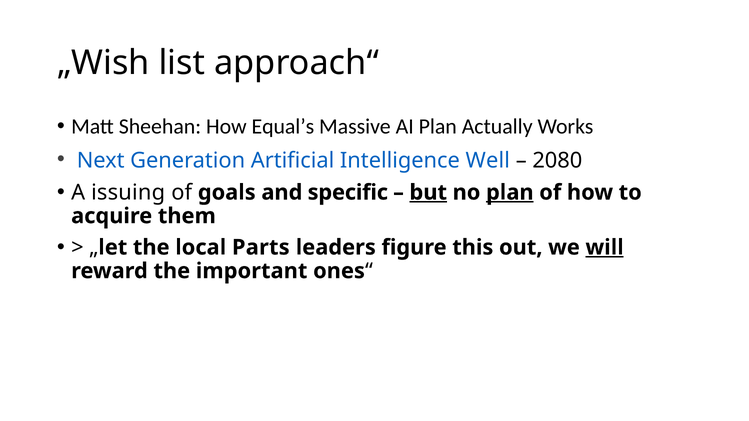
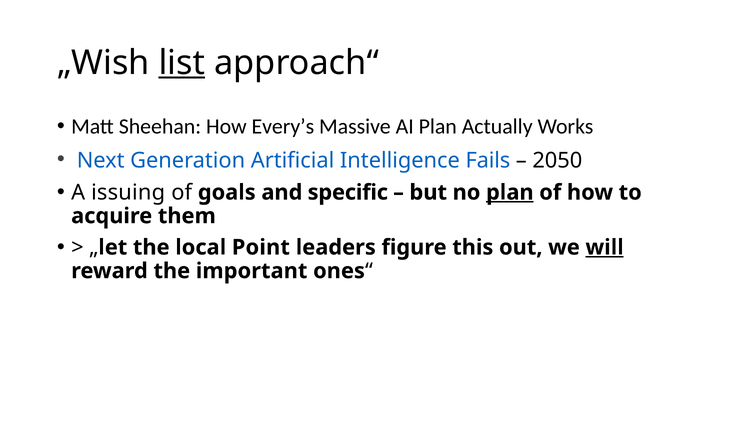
list underline: none -> present (182, 63)
Equal’s: Equal’s -> Every’s (283, 127)
Well: Well -> Fails (488, 161)
2080: 2080 -> 2050 (557, 161)
but underline: present -> none (428, 193)
Parts: Parts -> Point (261, 248)
